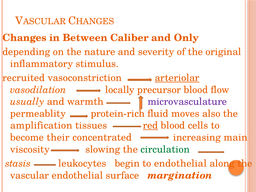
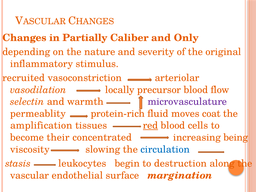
Between: Between -> Partially (85, 38)
arteriolar underline: present -> none (177, 78)
usually: usually -> selectin (27, 102)
also: also -> coat (211, 114)
main: main -> being (236, 137)
circulation colour: green -> blue (165, 149)
to endothelial: endothelial -> destruction (180, 163)
